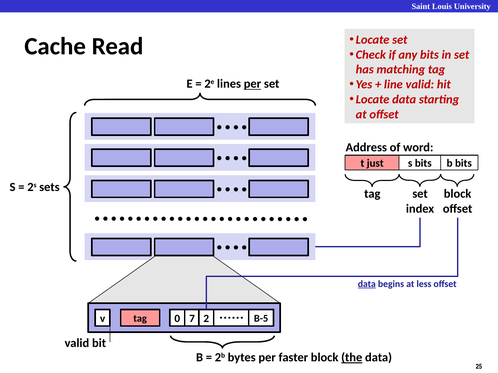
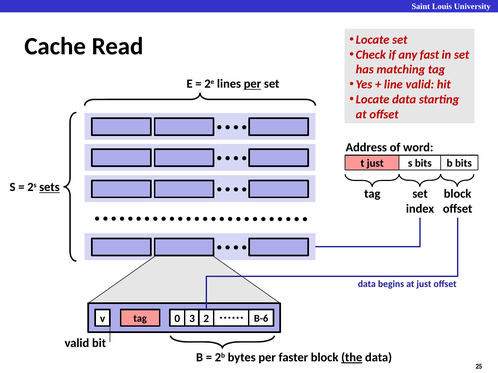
any bits: bits -> fast (429, 55)
sets underline: none -> present (49, 187)
data underline: present -> none (367, 284)
at less: less -> just (424, 284)
7: 7 -> 3 (192, 319)
B-5: B-5 -> B-6 (261, 319)
